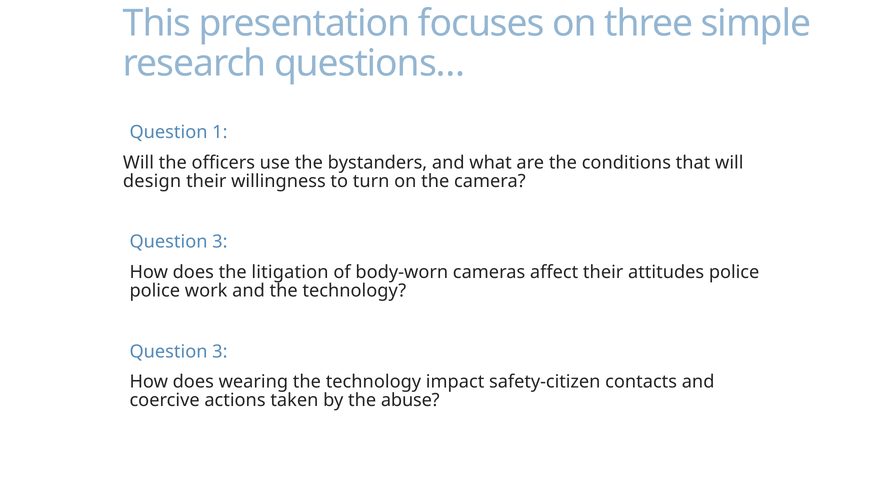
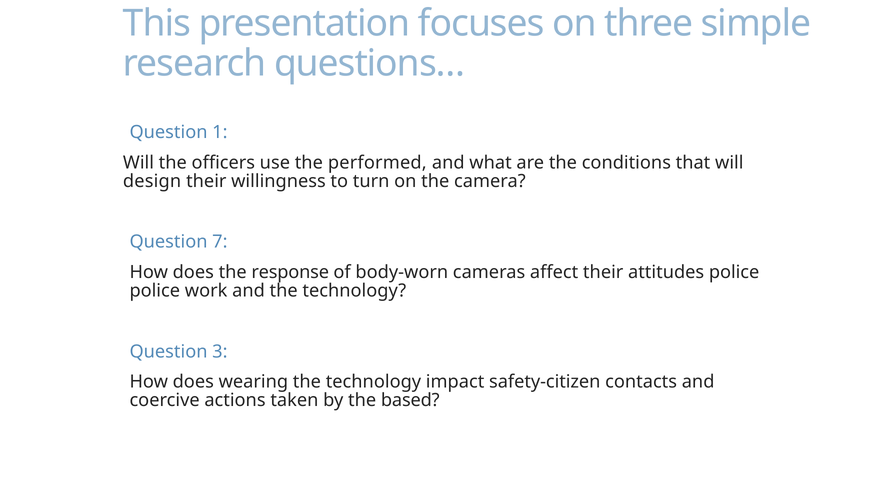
bystanders: bystanders -> performed (377, 163)
3: 3 -> 7 (220, 242)
litigation: litigation -> response (290, 272)
abuse: abuse -> based (410, 401)
